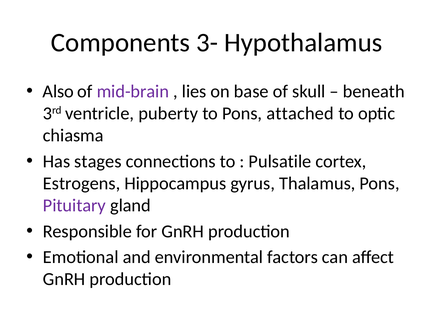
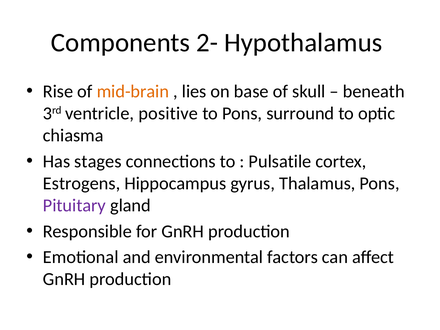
3-: 3- -> 2- (207, 43)
Also: Also -> Rise (58, 91)
mid-brain colour: purple -> orange (133, 91)
puberty: puberty -> positive (168, 113)
attached: attached -> surround (300, 113)
